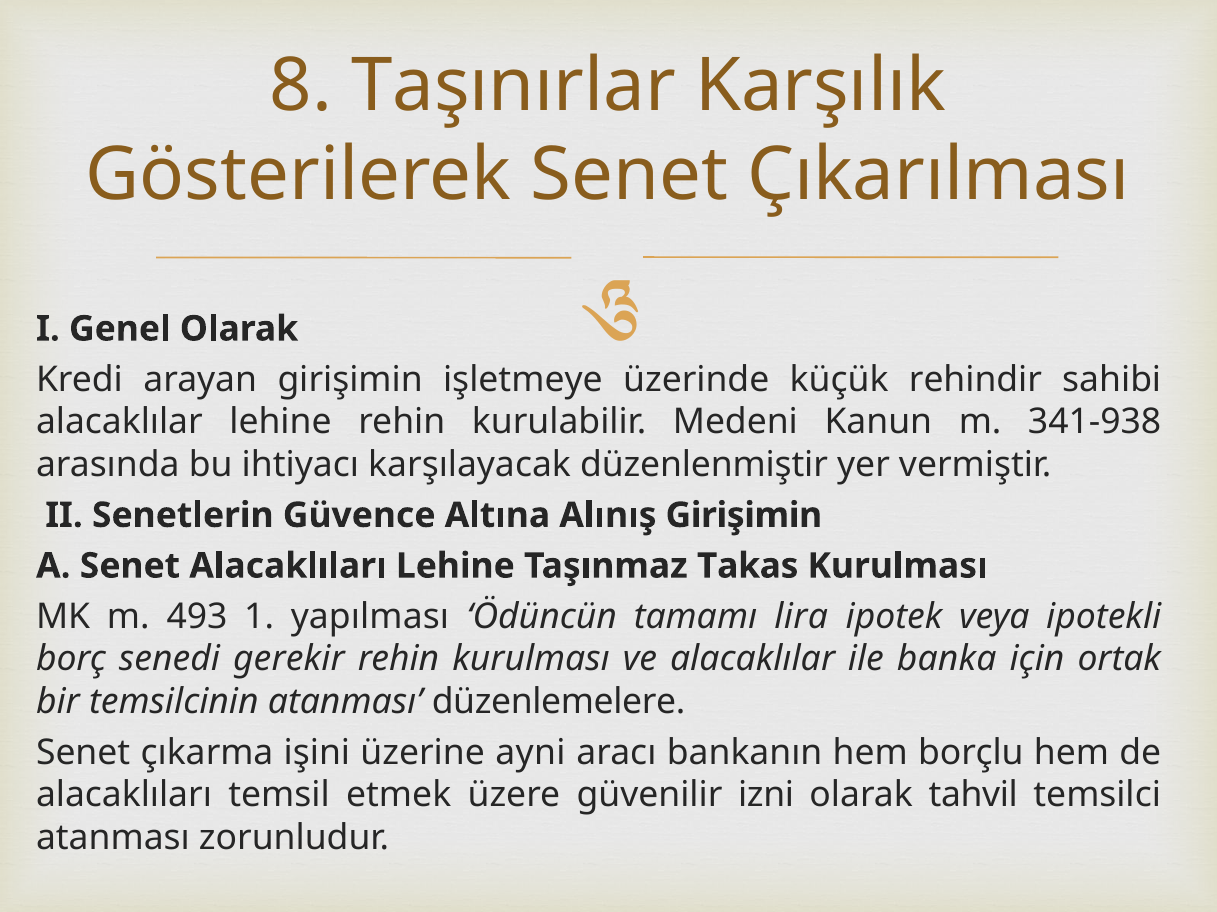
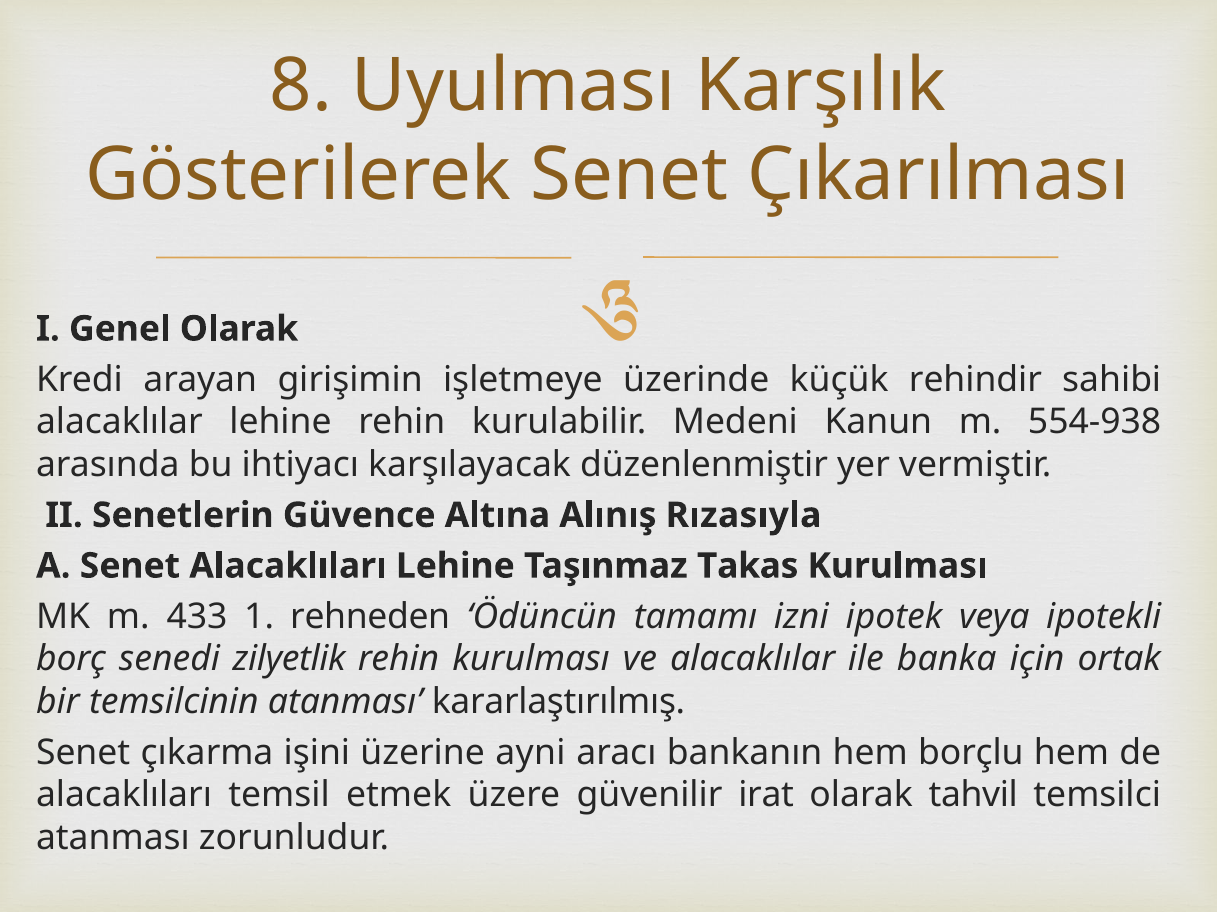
Taşınırlar: Taşınırlar -> Uyulması (514, 86)
341-938: 341-938 -> 554-938 (1095, 422)
Alınış Girişimin: Girişimin -> Rızasıyla (743, 516)
493: 493 -> 433 (197, 617)
yapılması: yapılması -> rehneden (370, 617)
lira: lira -> izni (801, 617)
gerekir: gerekir -> zilyetlik (289, 660)
düzenlemelere: düzenlemelere -> kararlaştırılmış (559, 702)
izni: izni -> irat (766, 796)
